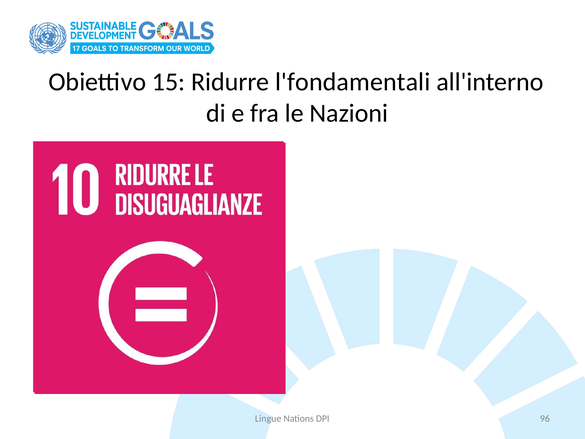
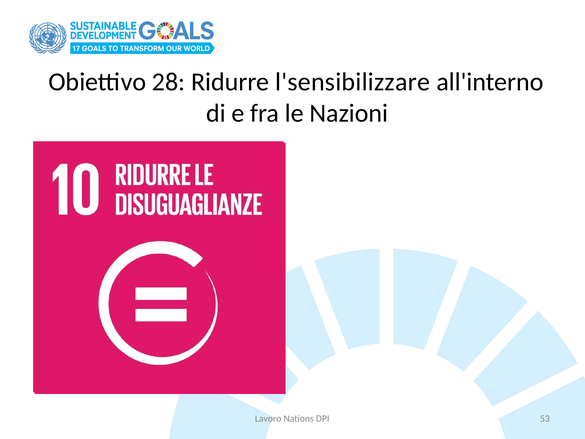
15: 15 -> 28 (169, 82)
l'fondamentali: l'fondamentali -> l'sensibilizzare (353, 82)
Lingue: Lingue -> Lavoro (268, 418)
96: 96 -> 53 (545, 418)
